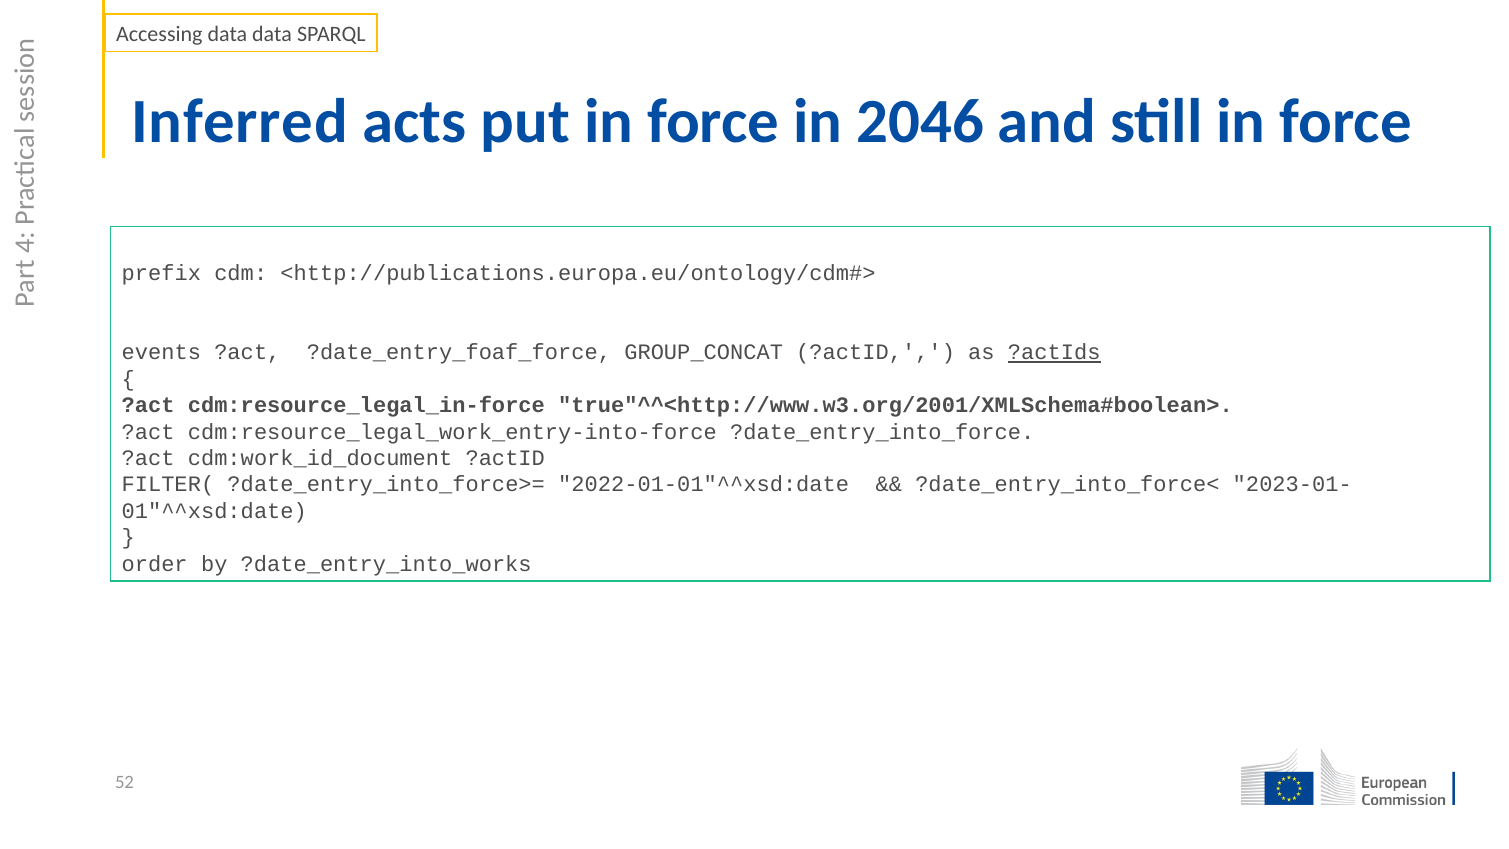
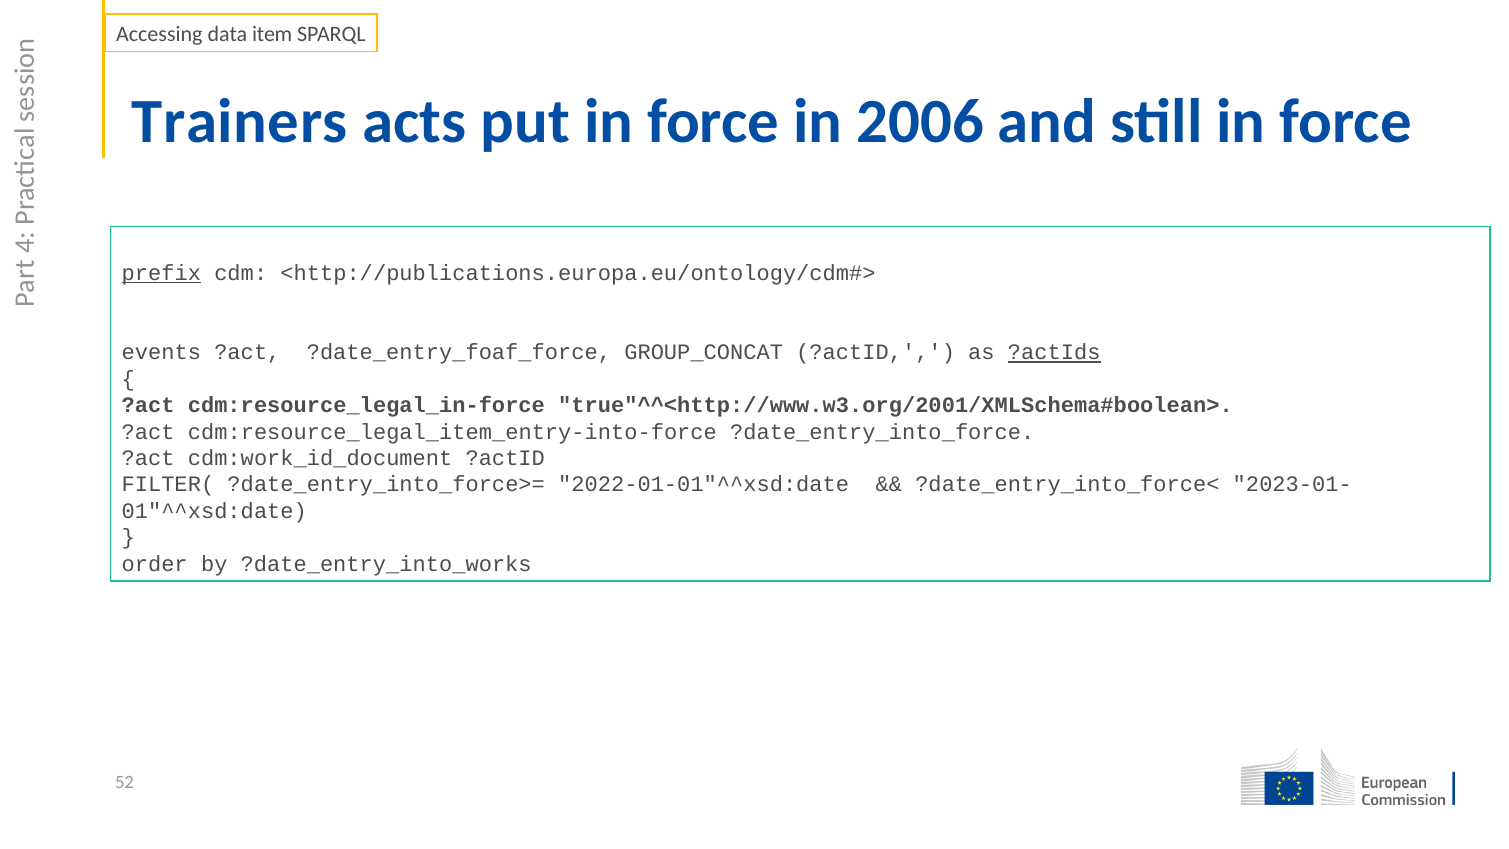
data data: data -> item (272, 34)
Inferred: Inferred -> Trainers (240, 122)
2046: 2046 -> 2006 (920, 122)
prefix underline: none -> present (161, 273)
cdm:resource_legal_work_entry-into-force: cdm:resource_legal_work_entry-into-force -> cdm:resource_legal_item_entry-into-force (452, 432)
